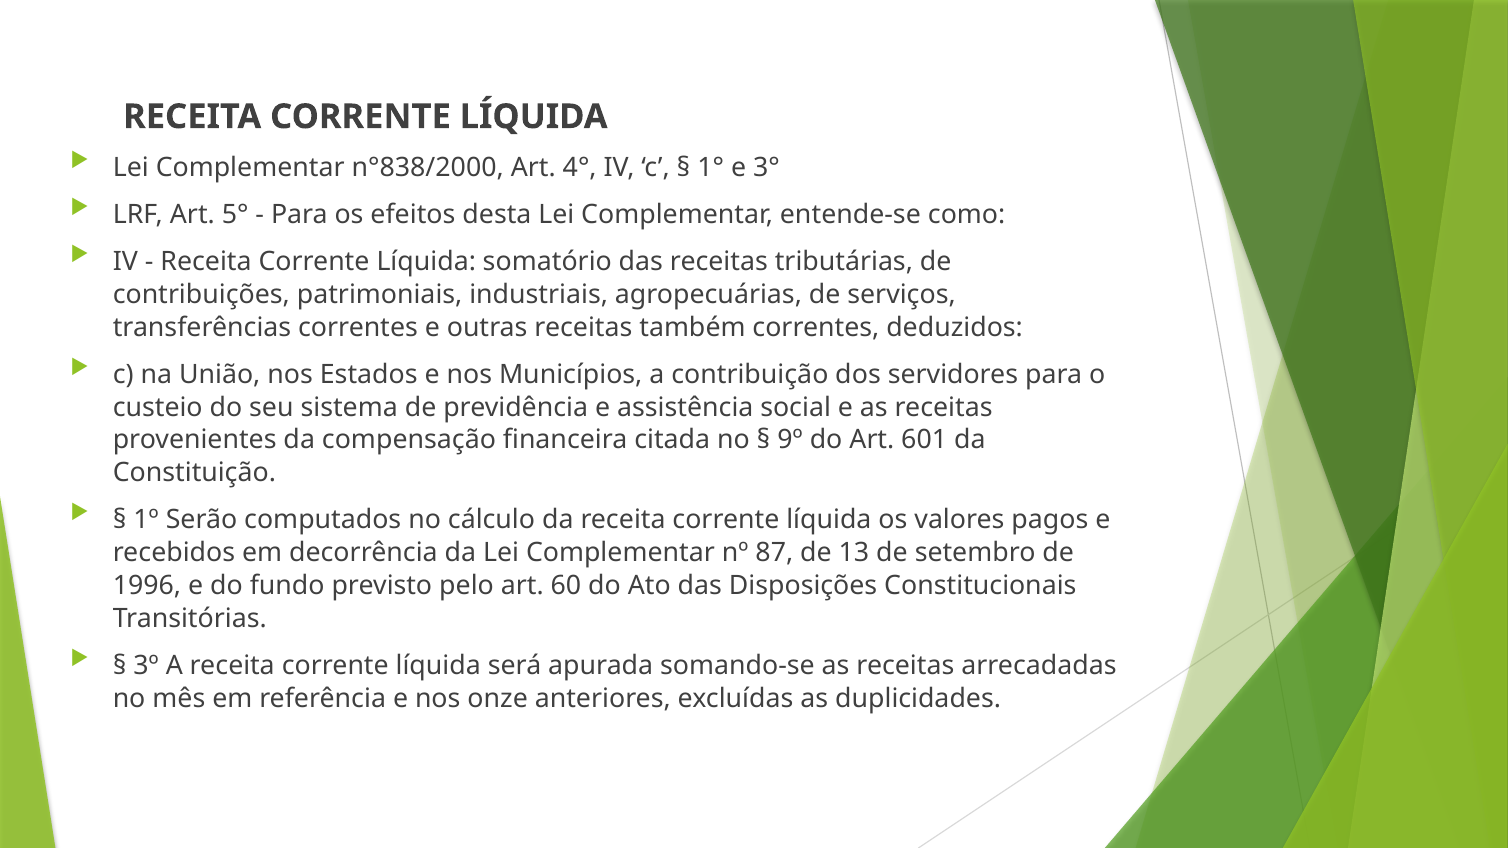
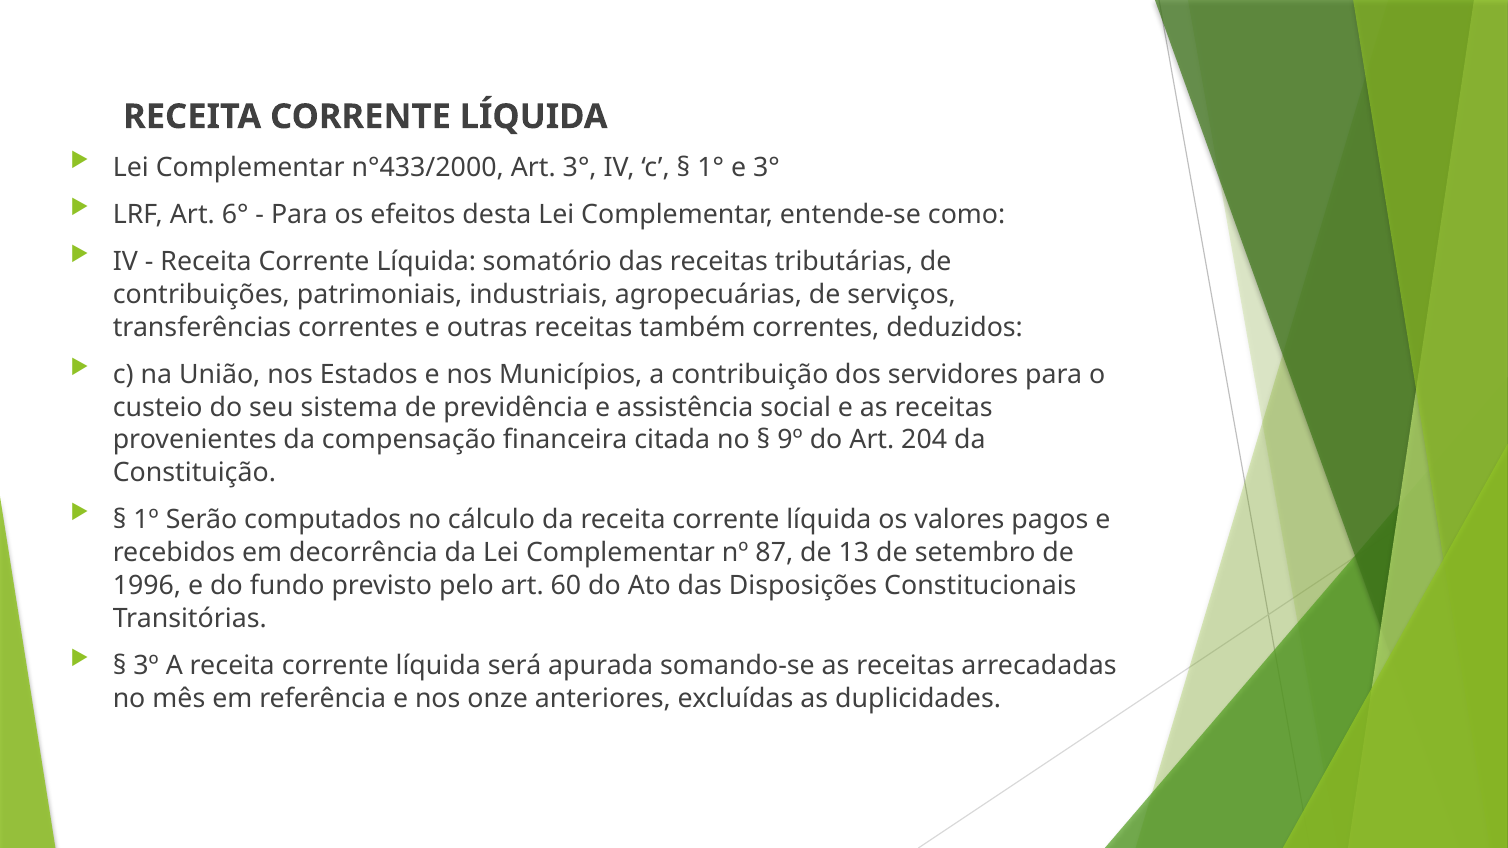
n°838/2000: n°838/2000 -> n°433/2000 (428, 168)
Art 4°: 4° -> 3° (580, 168)
5°: 5° -> 6° (235, 215)
601: 601 -> 204 (924, 440)
